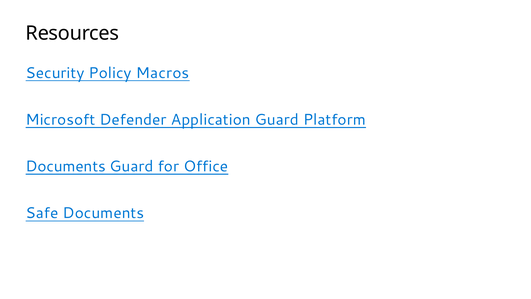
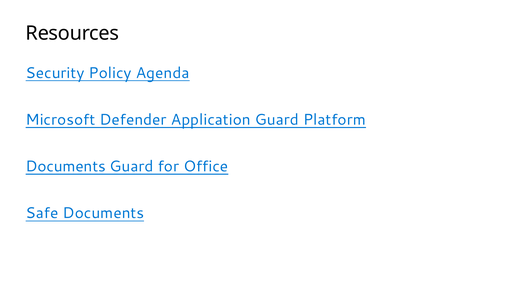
Macros: Macros -> Agenda (163, 73)
